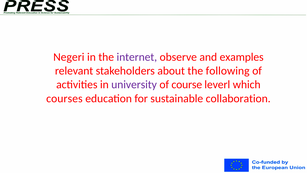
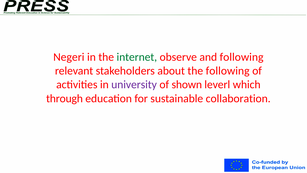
internet colour: purple -> green (137, 57)
and examples: examples -> following (242, 57)
course: course -> shown (187, 84)
courses: courses -> through (65, 98)
